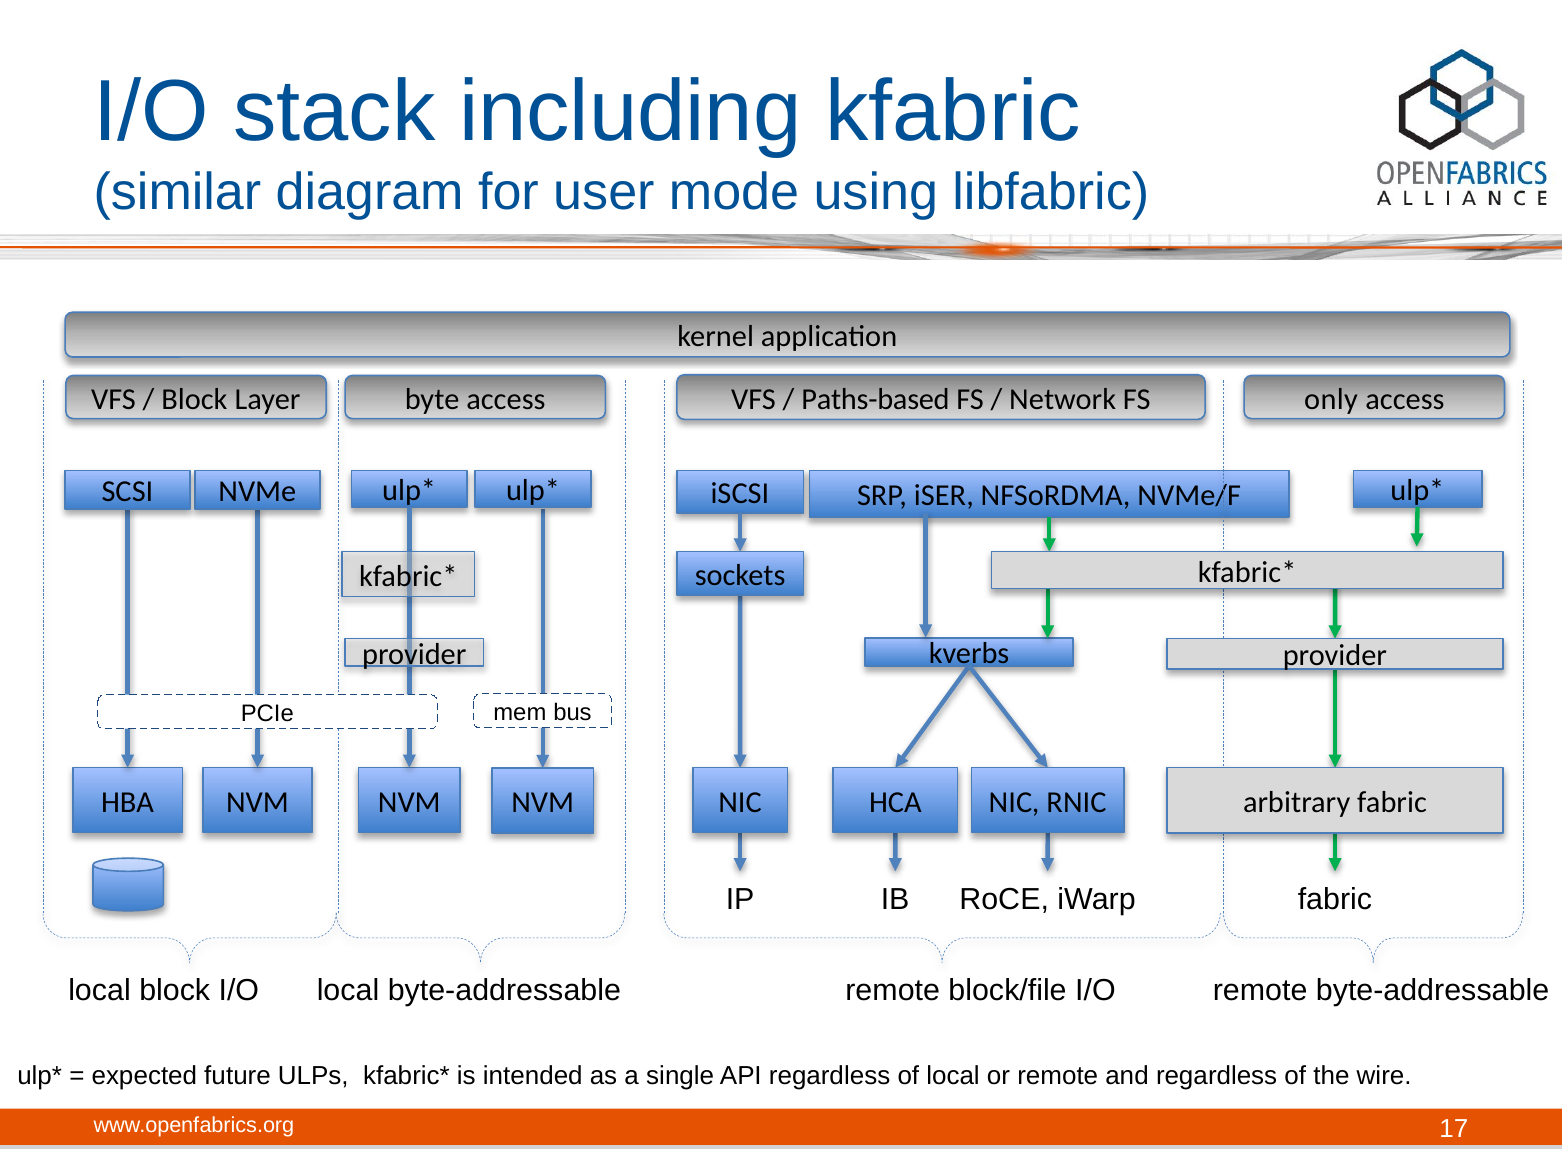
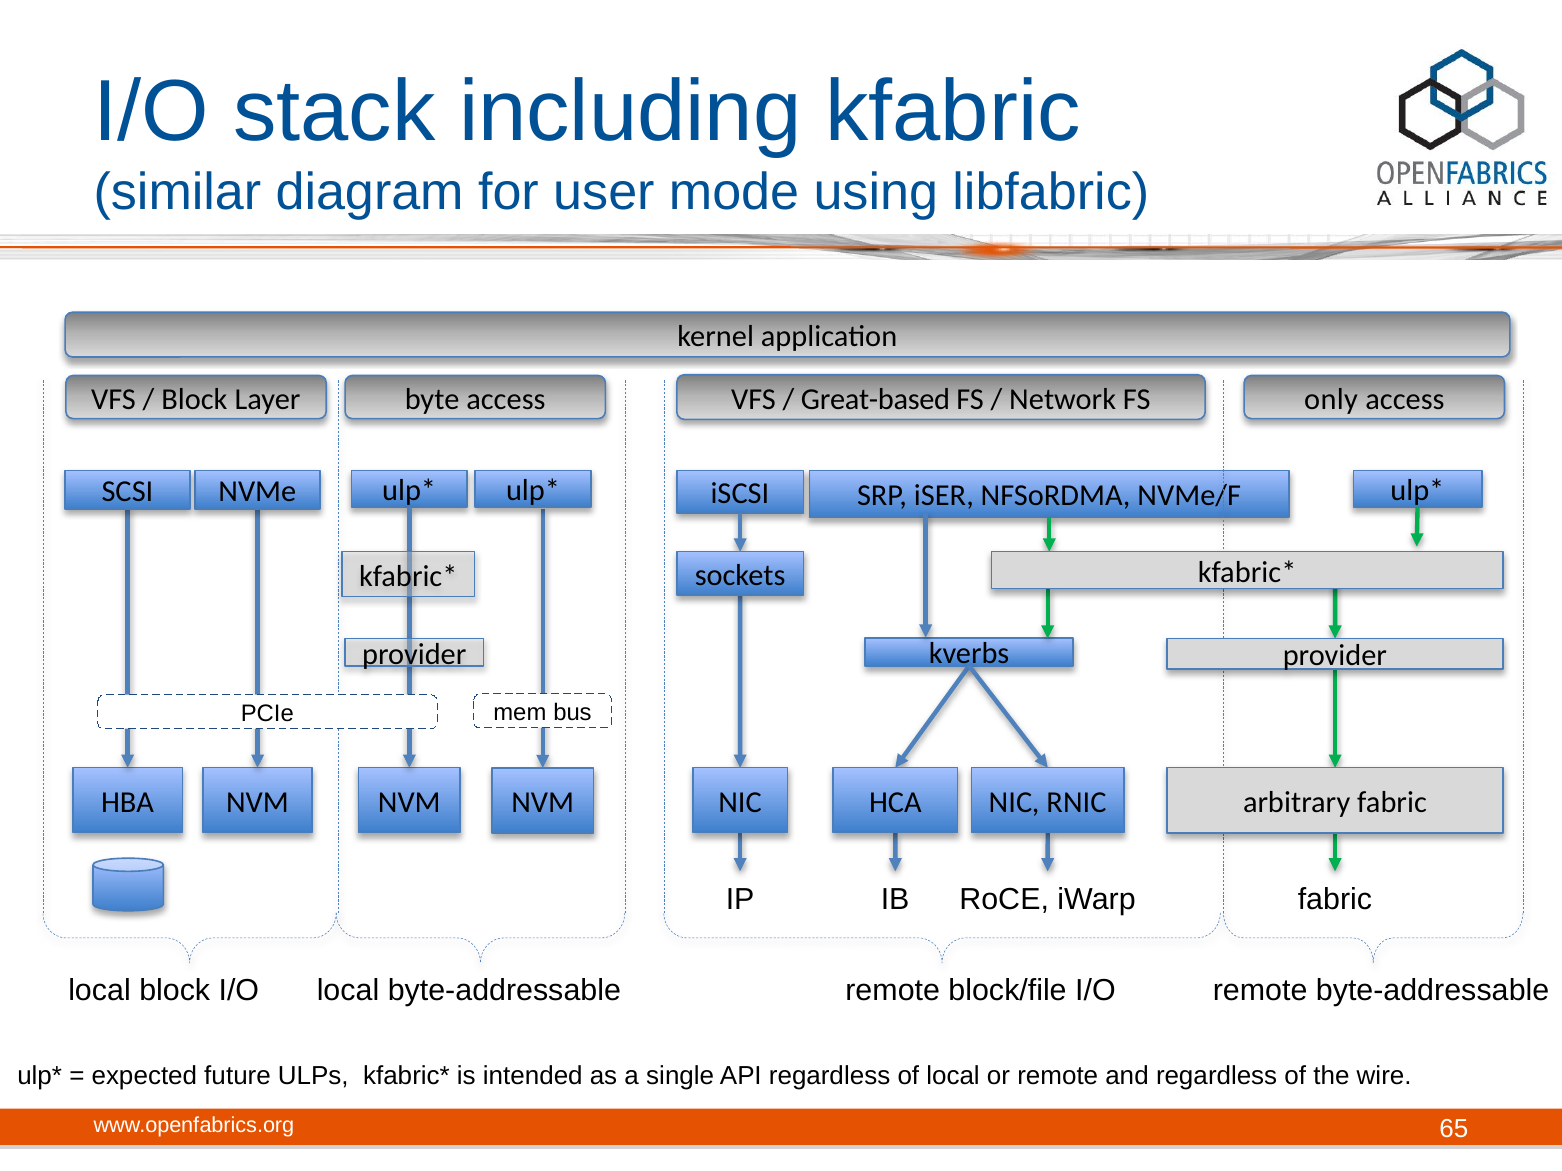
Paths-based: Paths-based -> Great-based (876, 399)
17: 17 -> 65 (1454, 1129)
